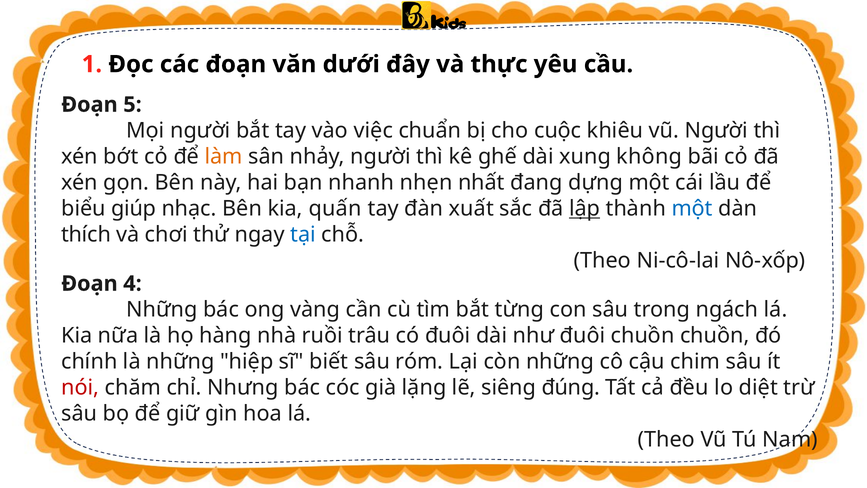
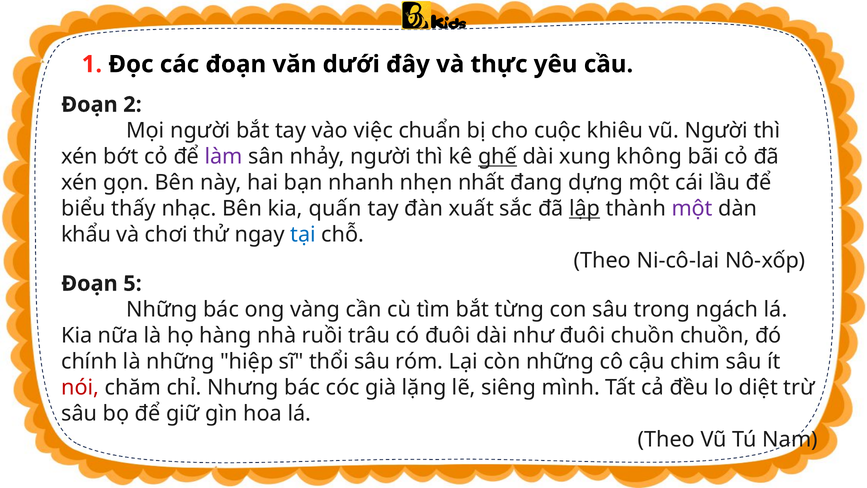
5: 5 -> 2 (132, 105)
làm colour: orange -> purple (224, 157)
ghế underline: none -> present (498, 157)
giúp: giúp -> thấy (134, 209)
một colour: blue -> purple (692, 209)
thích: thích -> khẩu (86, 235)
4: 4 -> 5 (132, 283)
biết: biết -> thổi (329, 361)
đúng: đúng -> mình (571, 388)
